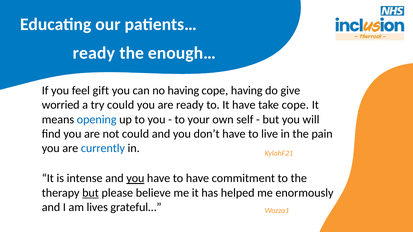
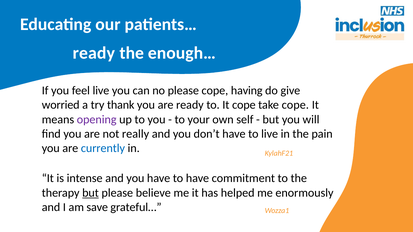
feel gift: gift -> live (101, 91)
no having: having -> please (183, 91)
try could: could -> thank (121, 105)
It have: have -> cope (244, 105)
opening colour: blue -> purple (97, 120)
not could: could -> really (136, 134)
you underline: present -> none (135, 179)
lives: lives -> save (97, 207)
